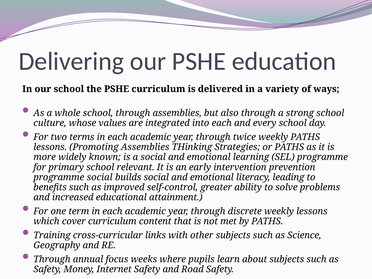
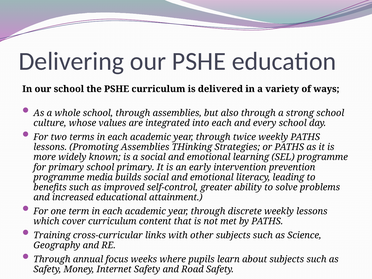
school relevant: relevant -> primary (136, 167)
programme social: social -> media (100, 177)
